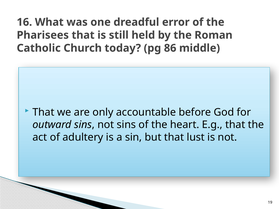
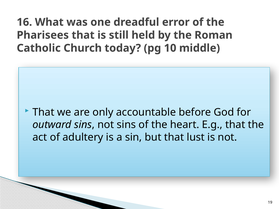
86: 86 -> 10 (170, 48)
